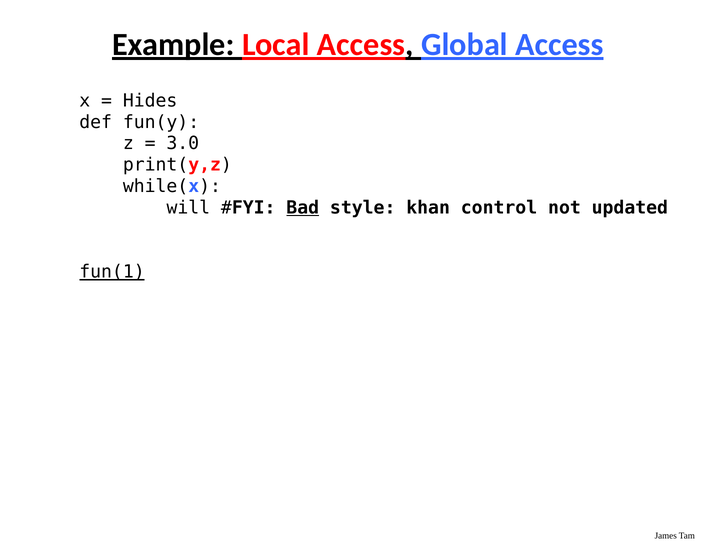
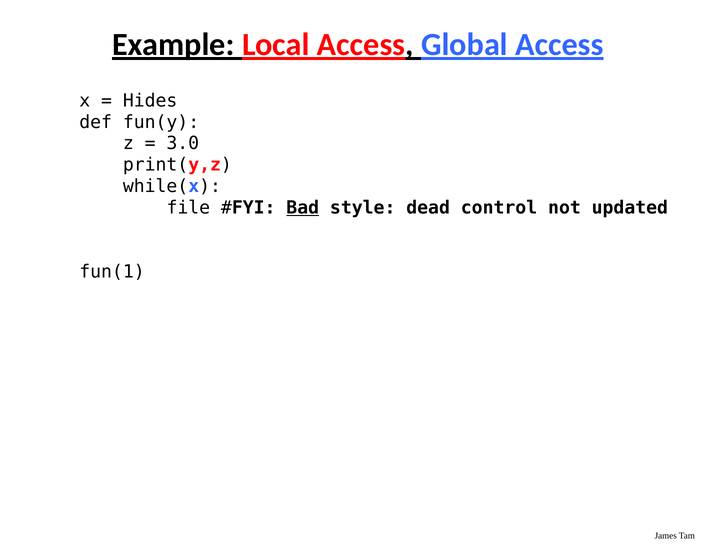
will: will -> file (188, 208)
khan: khan -> dead (428, 208)
fun(1 underline: present -> none (112, 272)
